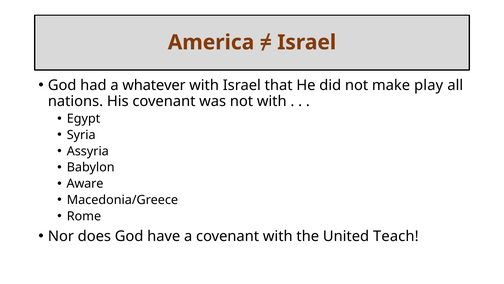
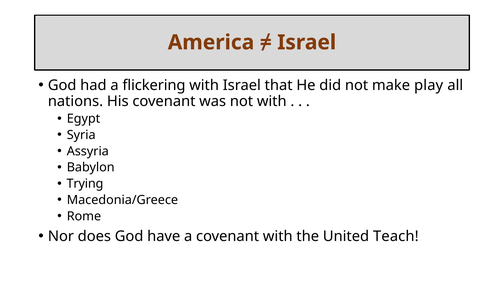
whatever: whatever -> flickering (154, 85)
Aware: Aware -> Trying (85, 183)
